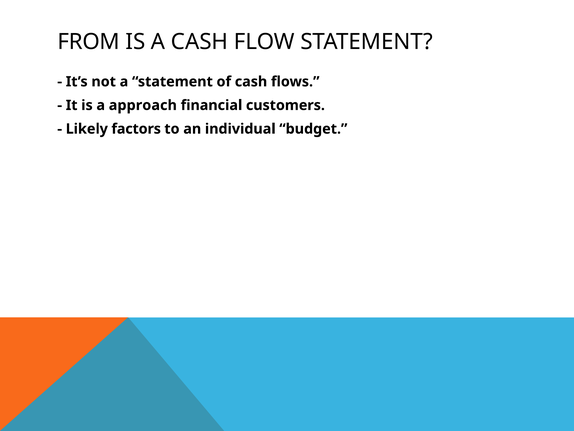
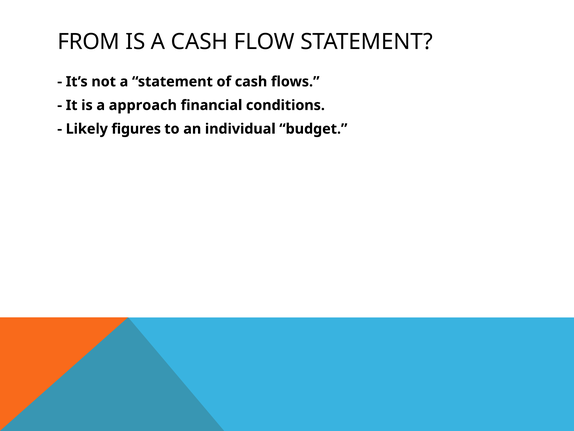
customers: customers -> conditions (285, 105)
factors: factors -> figures (136, 129)
